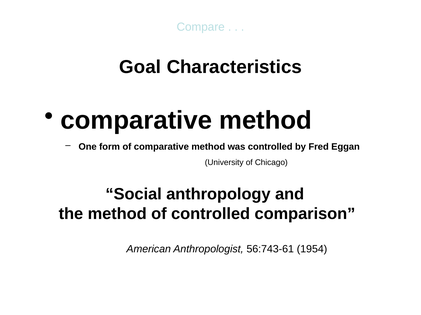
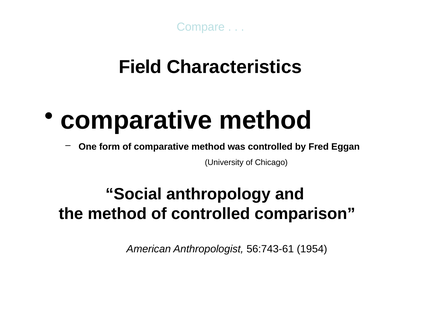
Goal: Goal -> Field (140, 67)
